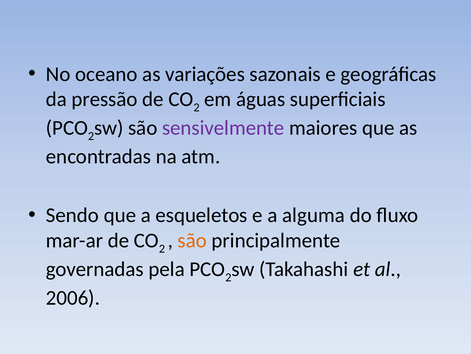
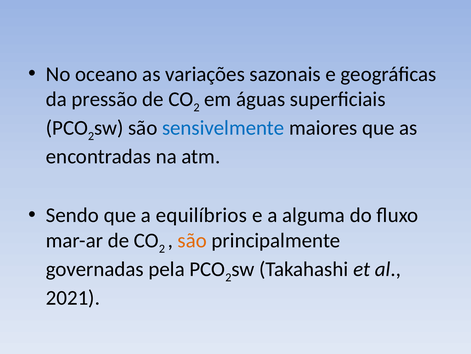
sensivelmente colour: purple -> blue (223, 128)
esqueletos: esqueletos -> equilíbrios (201, 215)
2006: 2006 -> 2021 (73, 297)
